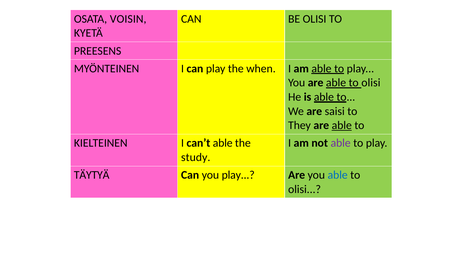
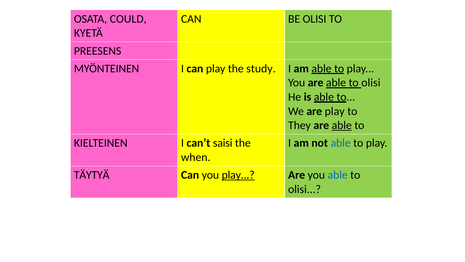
VOISIN: VOISIN -> COULD (128, 19)
when: when -> study (261, 68)
are saisi: saisi -> play (335, 111)
can’t able: able -> saisi (223, 143)
able colour: purple -> blue (341, 143)
study: study -> when (196, 157)
play underline: none -> present (238, 175)
